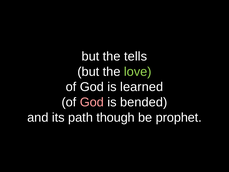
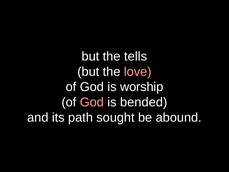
love colour: light green -> pink (138, 72)
learned: learned -> worship (142, 87)
though: though -> sought (116, 117)
prophet: prophet -> abound (179, 117)
